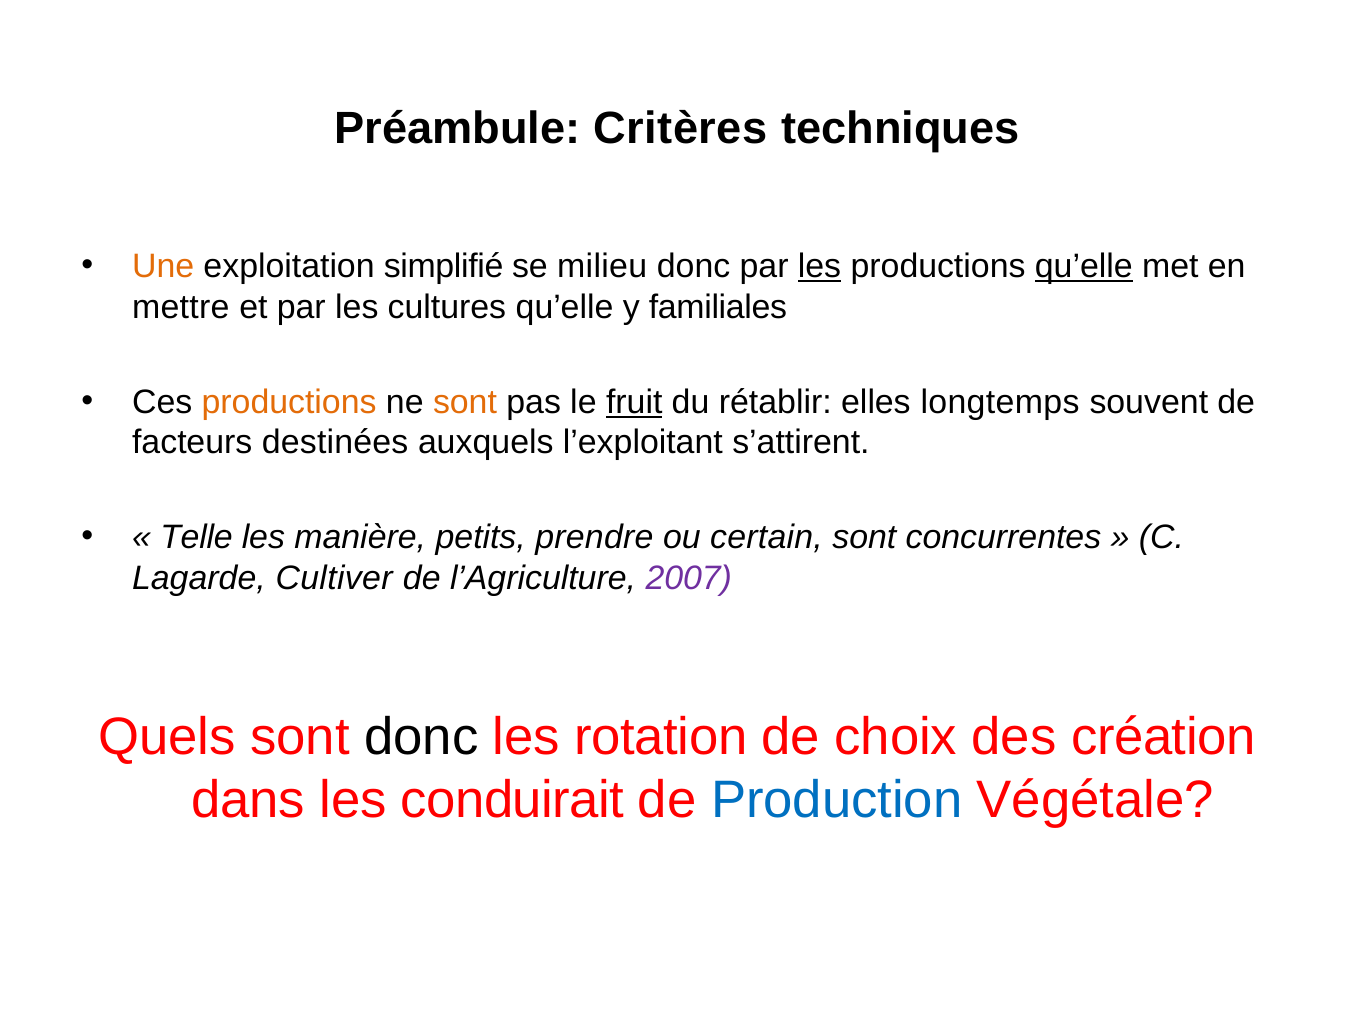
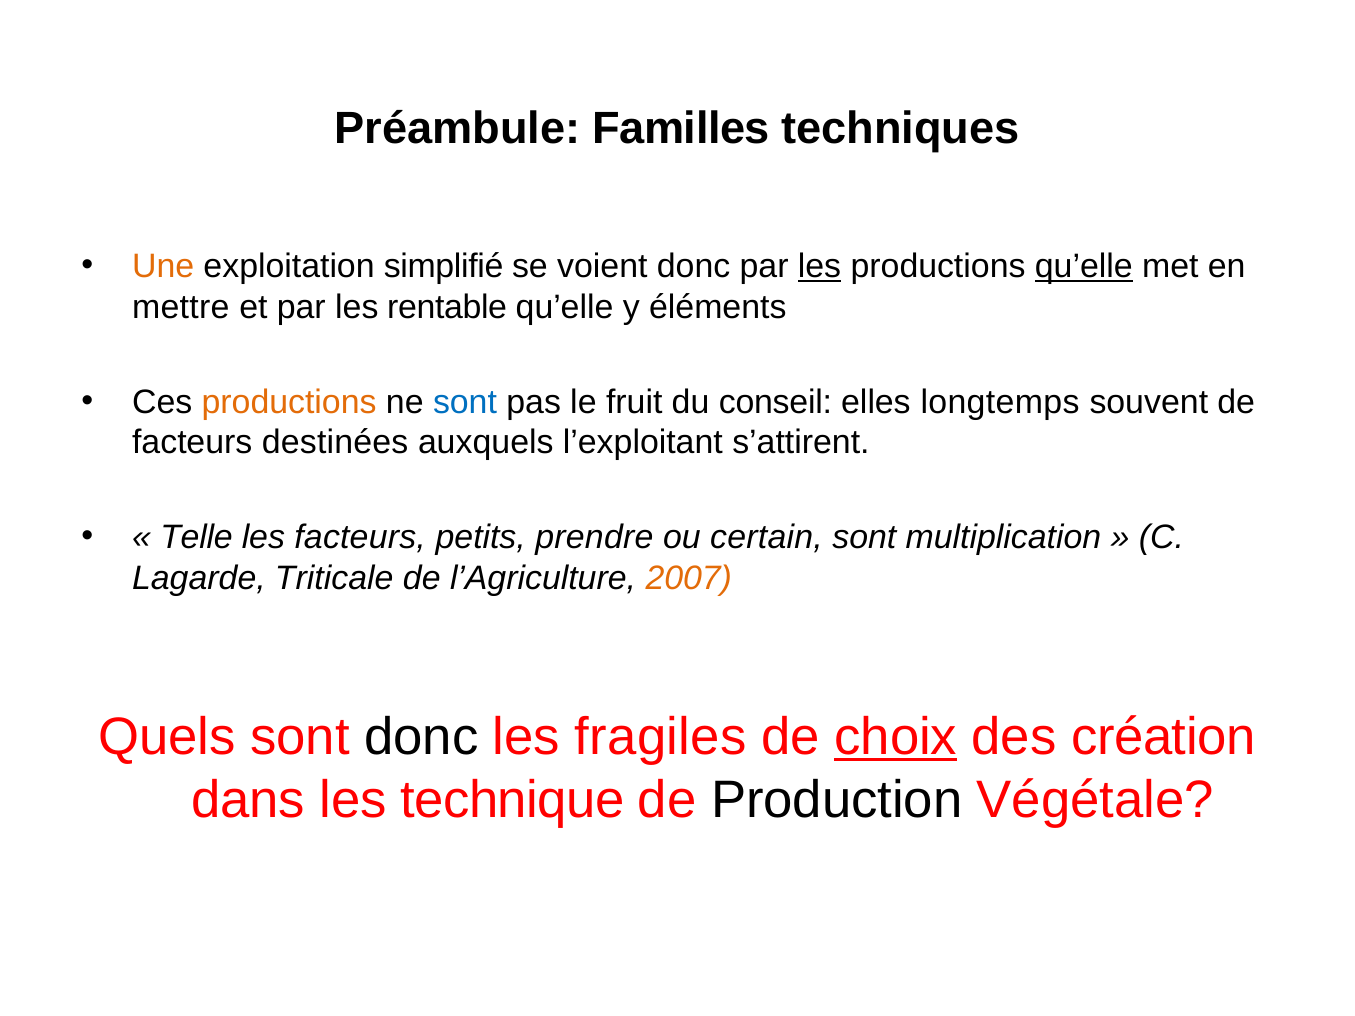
Critères: Critères -> Familles (681, 129)
milieu: milieu -> voient (602, 267)
cultures: cultures -> rentable (447, 307)
familiales: familiales -> éléments (718, 307)
sont colour: orange -> blue (465, 402)
fruit underline: present -> none (634, 402)
rétablir: rétablir -> conseil (775, 402)
les manière: manière -> facteurs (360, 538)
concurrentes: concurrentes -> multiplication (1003, 538)
Cultiver: Cultiver -> Triticale (334, 578)
2007 colour: purple -> orange (689, 578)
rotation: rotation -> fragiles (661, 737)
choix underline: none -> present (896, 737)
conduirait: conduirait -> technique (513, 800)
Production colour: blue -> black (837, 800)
